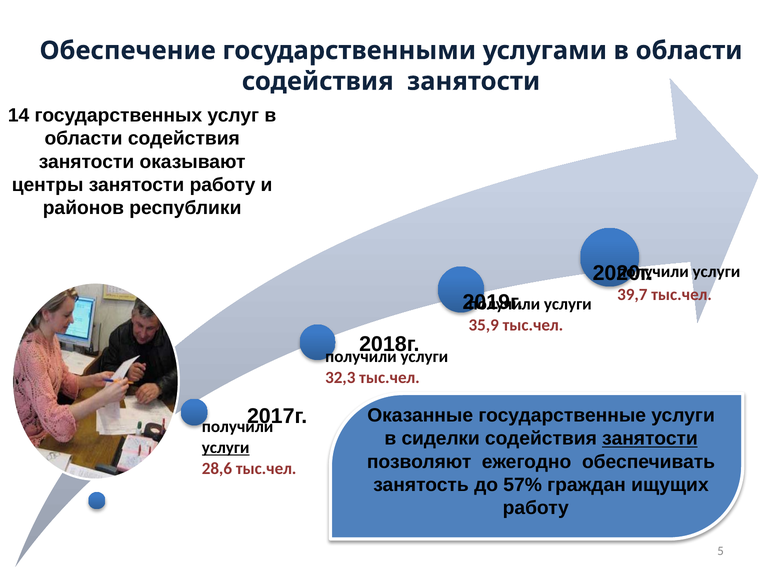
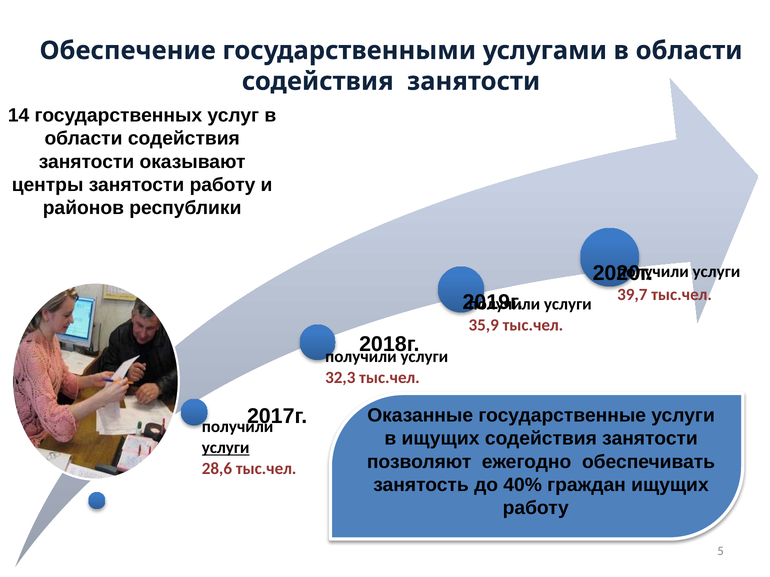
в сиделки: сиделки -> ищущих (441, 439)
занятости underline: present -> none (650, 439)
57%: 57% -> 40% (523, 485)
